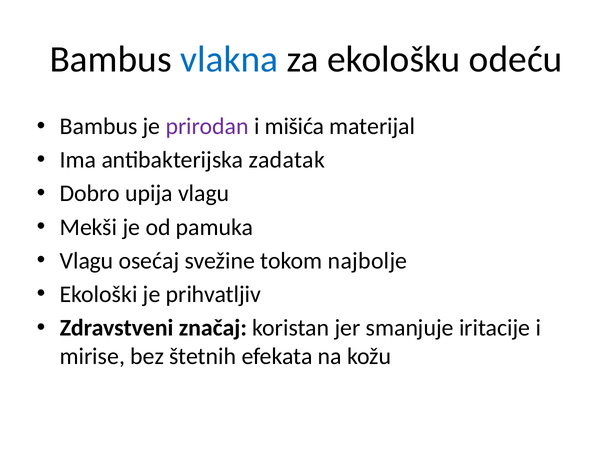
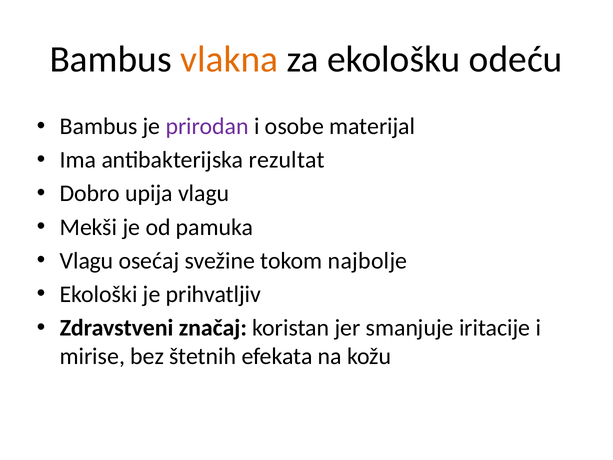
vlakna colour: blue -> orange (229, 59)
mišića: mišića -> osobe (294, 126)
zadatak: zadatak -> rezultat (287, 160)
